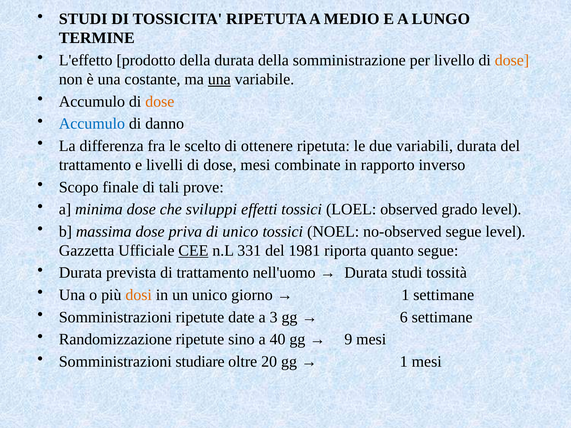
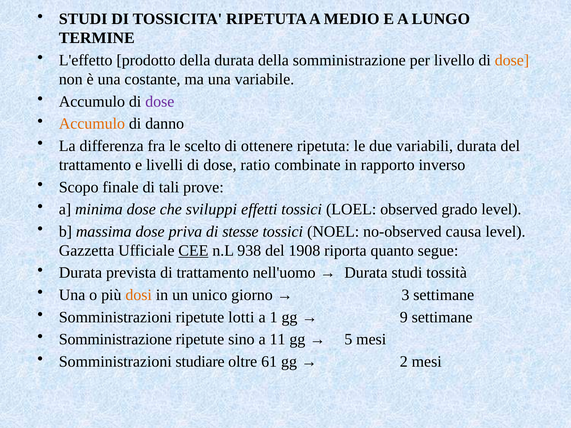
una underline: present -> none (219, 79)
dose colour: orange -> purple (160, 102)
Accumulo colour: blue -> orange (92, 124)
dose mesi: mesi -> ratio (255, 165)
di unico: unico -> stesse (241, 232)
no-observed segue: segue -> causa (463, 232)
331: 331 -> 938 (249, 251)
1981: 1981 -> 1908 (304, 251)
1: 1 -> 3 (405, 295)
date: date -> lotti (241, 317)
3: 3 -> 1 (274, 317)
6: 6 -> 9 (404, 317)
Randomizzazione: Randomizzazione -> Somministrazione (115, 340)
40: 40 -> 11 (278, 340)
9: 9 -> 5 (348, 340)
20: 20 -> 61 (269, 362)
1: 1 -> 2 (404, 362)
